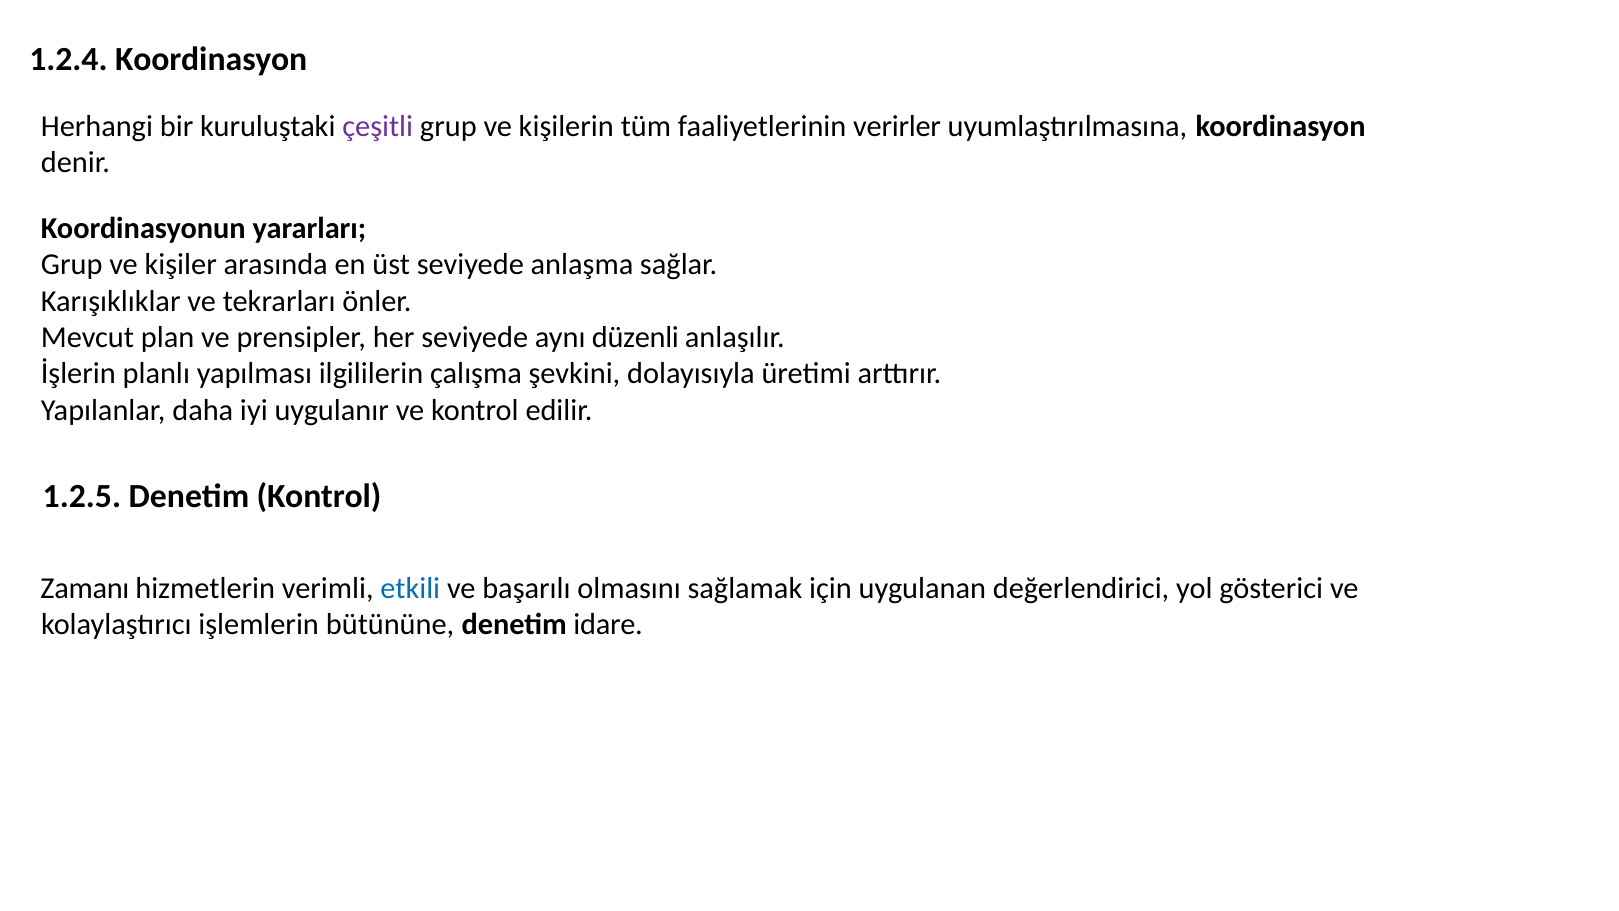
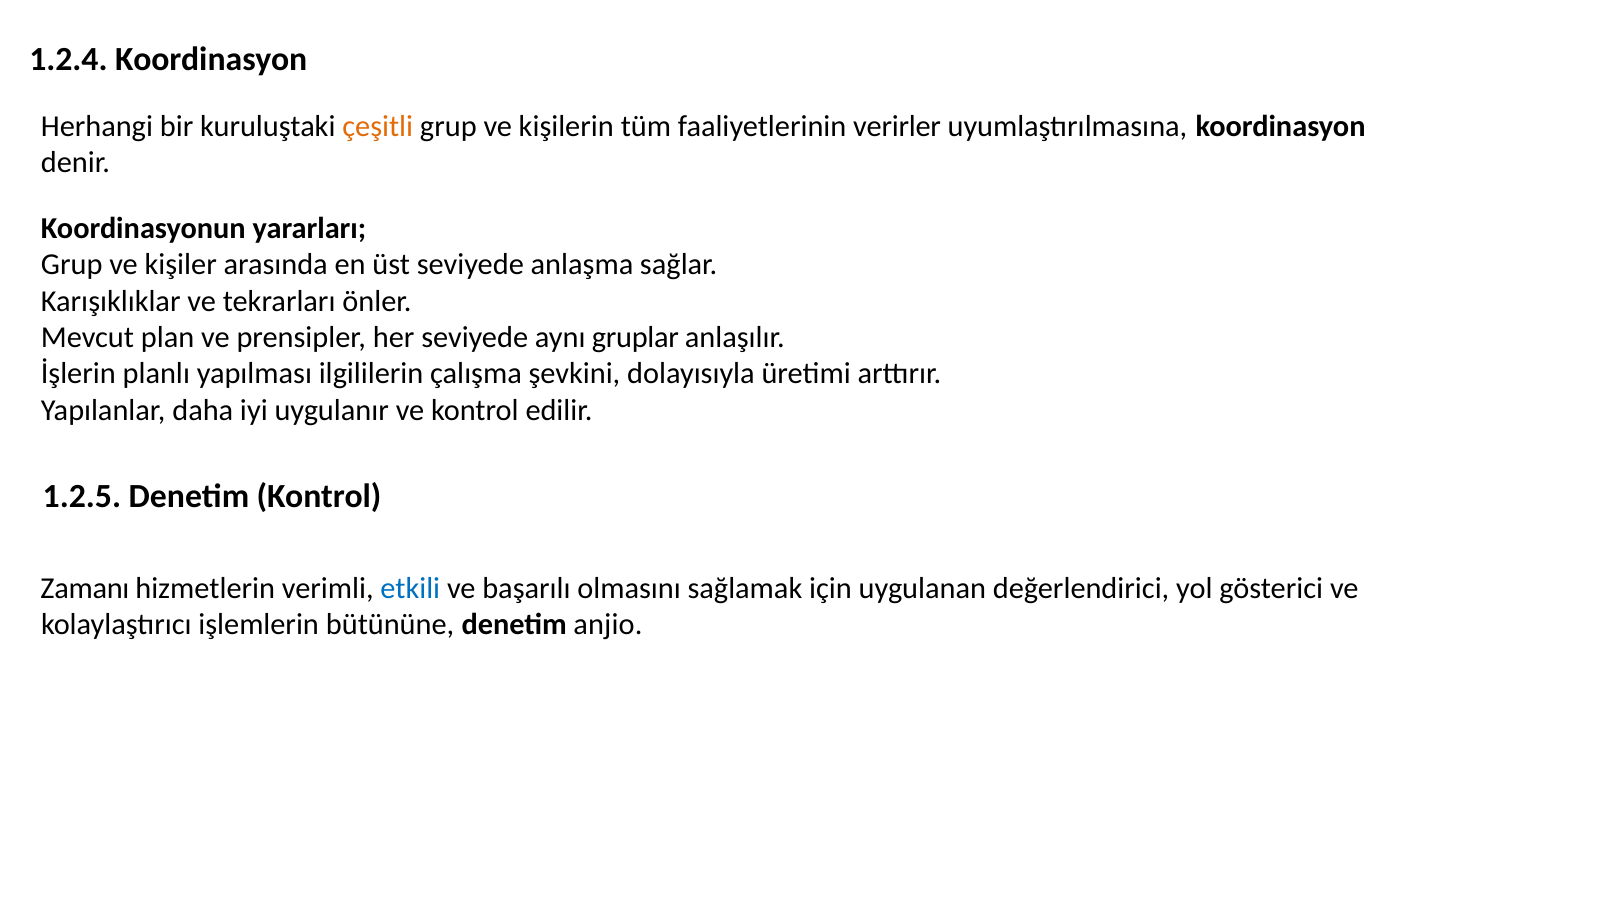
çeşitli colour: purple -> orange (378, 126)
düzenli: düzenli -> gruplar (635, 337)
idare: idare -> anjio (608, 625)
